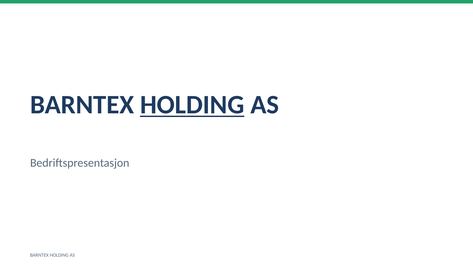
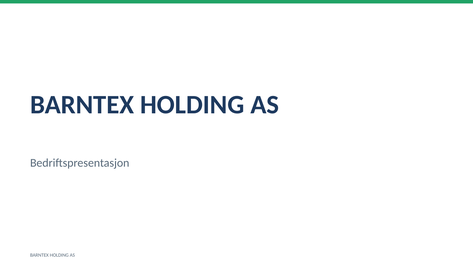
HOLDING underline: present -> none (192, 105)
